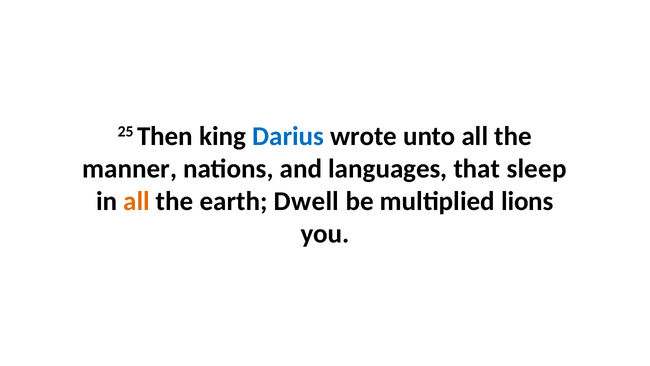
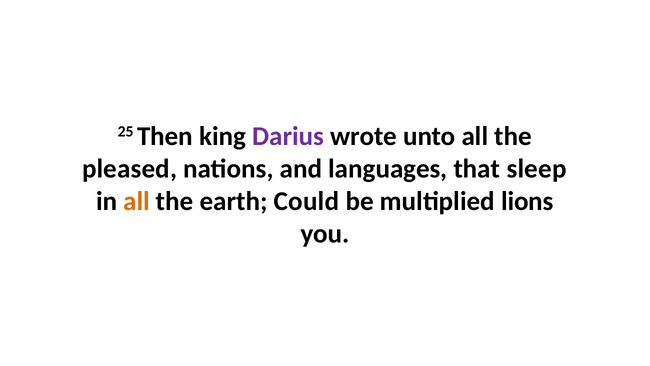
Darius colour: blue -> purple (288, 136)
manner: manner -> pleased (130, 168)
Dwell: Dwell -> Could (306, 201)
